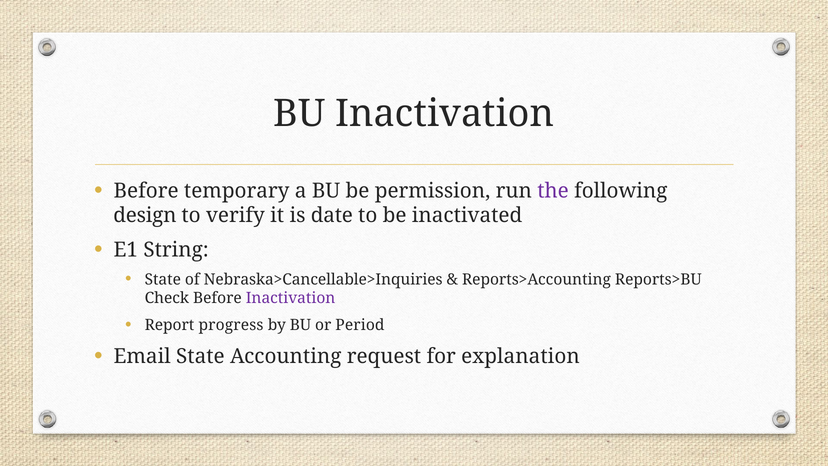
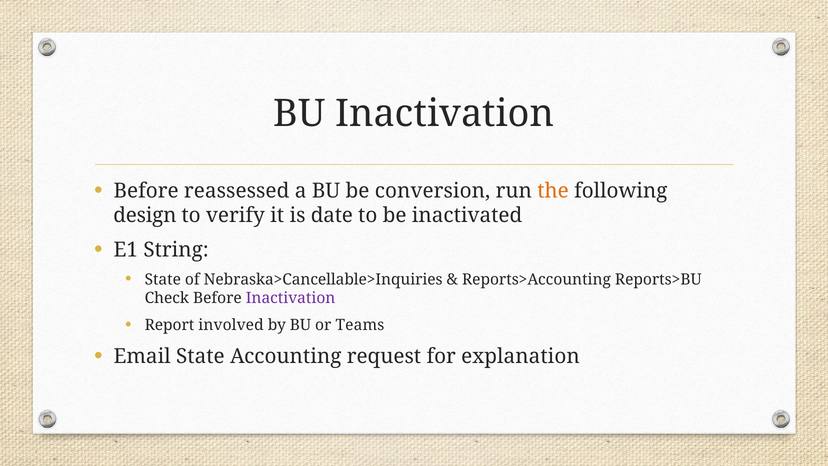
temporary: temporary -> reassessed (237, 191)
permission: permission -> conversion (433, 191)
the colour: purple -> orange (553, 191)
progress: progress -> involved (231, 325)
Period: Period -> Teams (360, 325)
